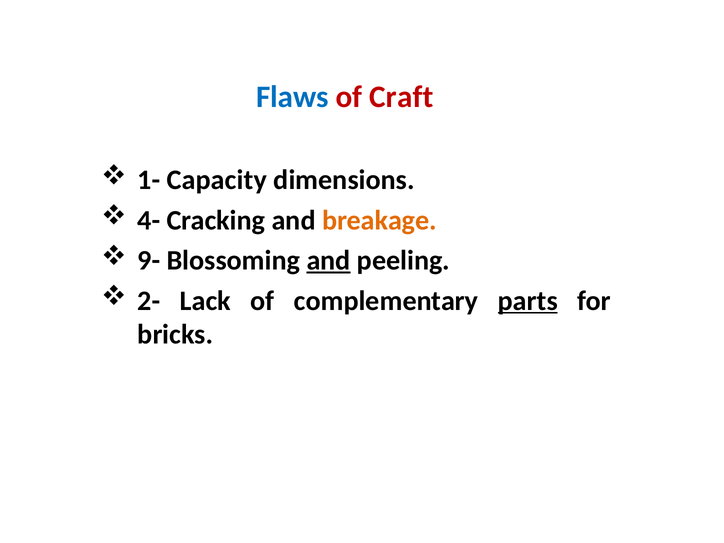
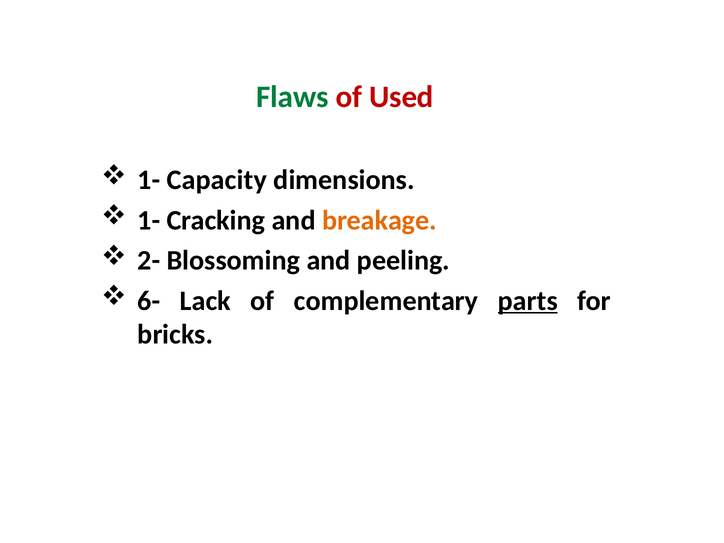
Flaws colour: blue -> green (292, 97)
Craft: Craft -> Used (401, 97)
4-: 4- -> 1- (149, 220)
9-: 9- -> 2- (149, 260)
and underline: present -> none (329, 260)
2-: 2- -> 6- (149, 301)
